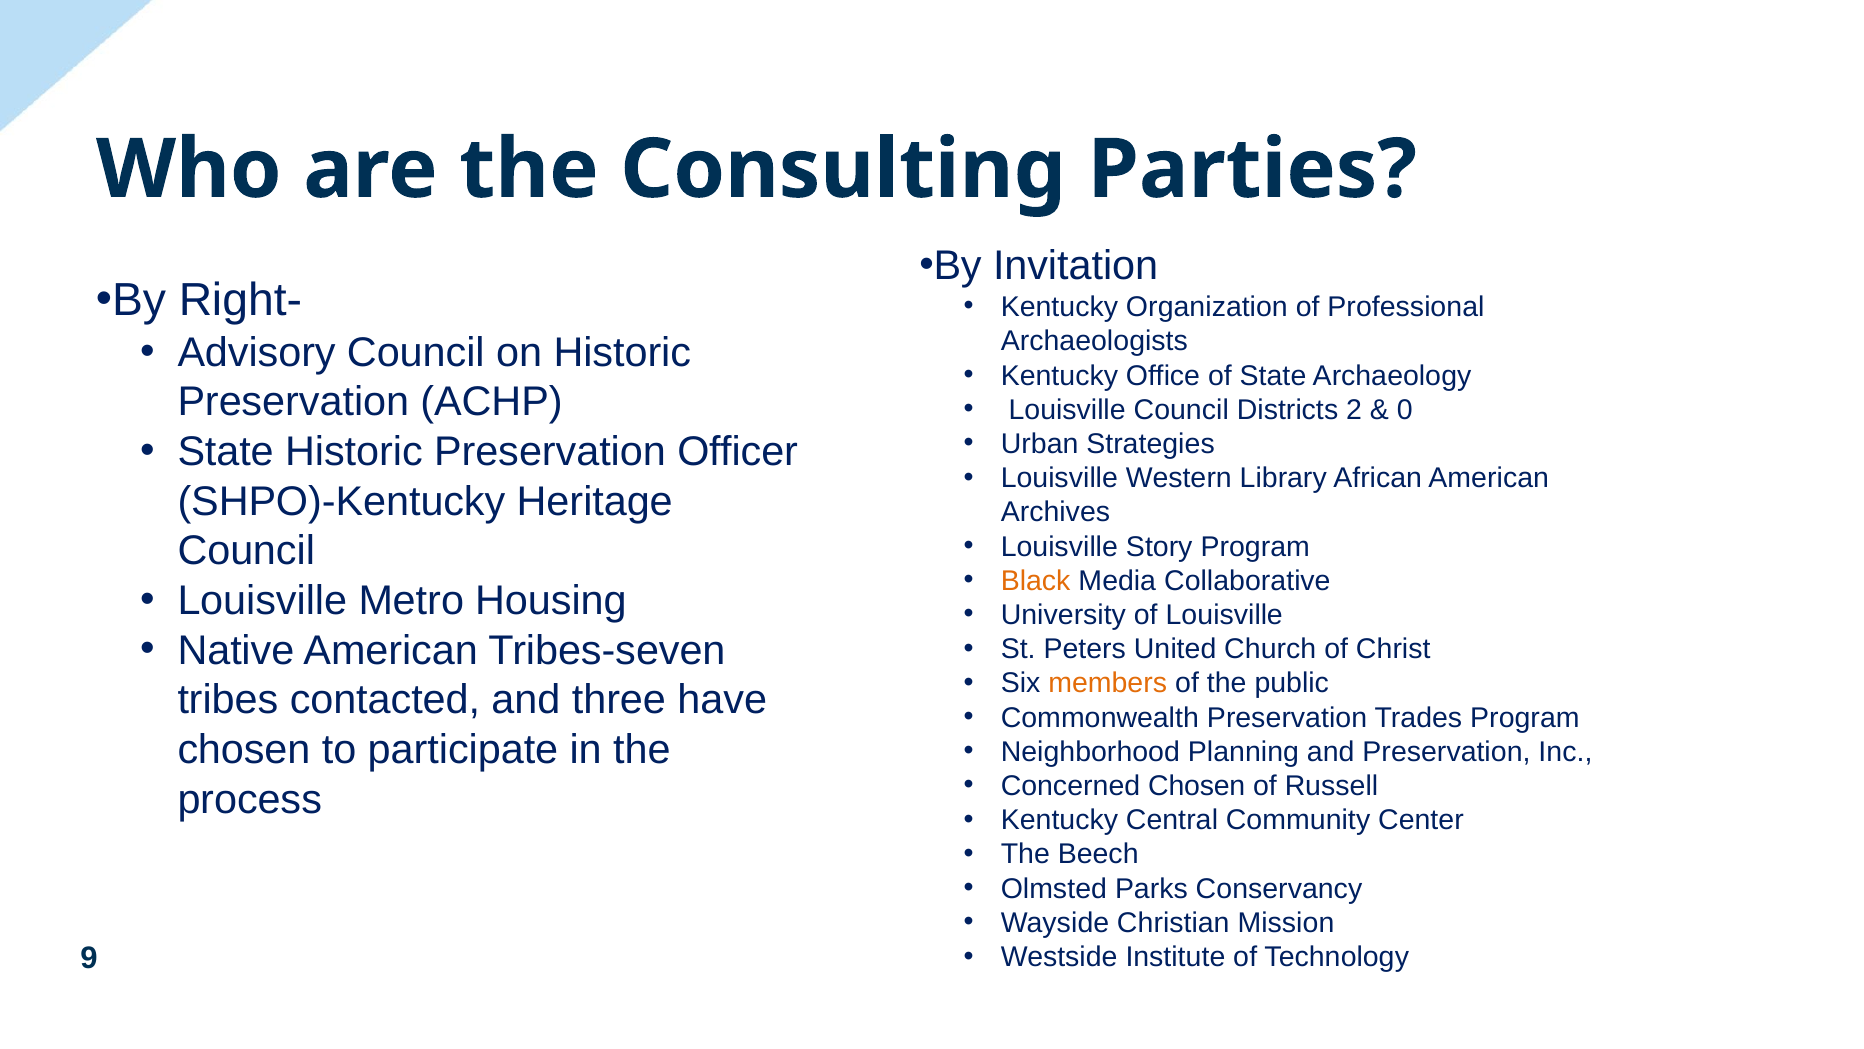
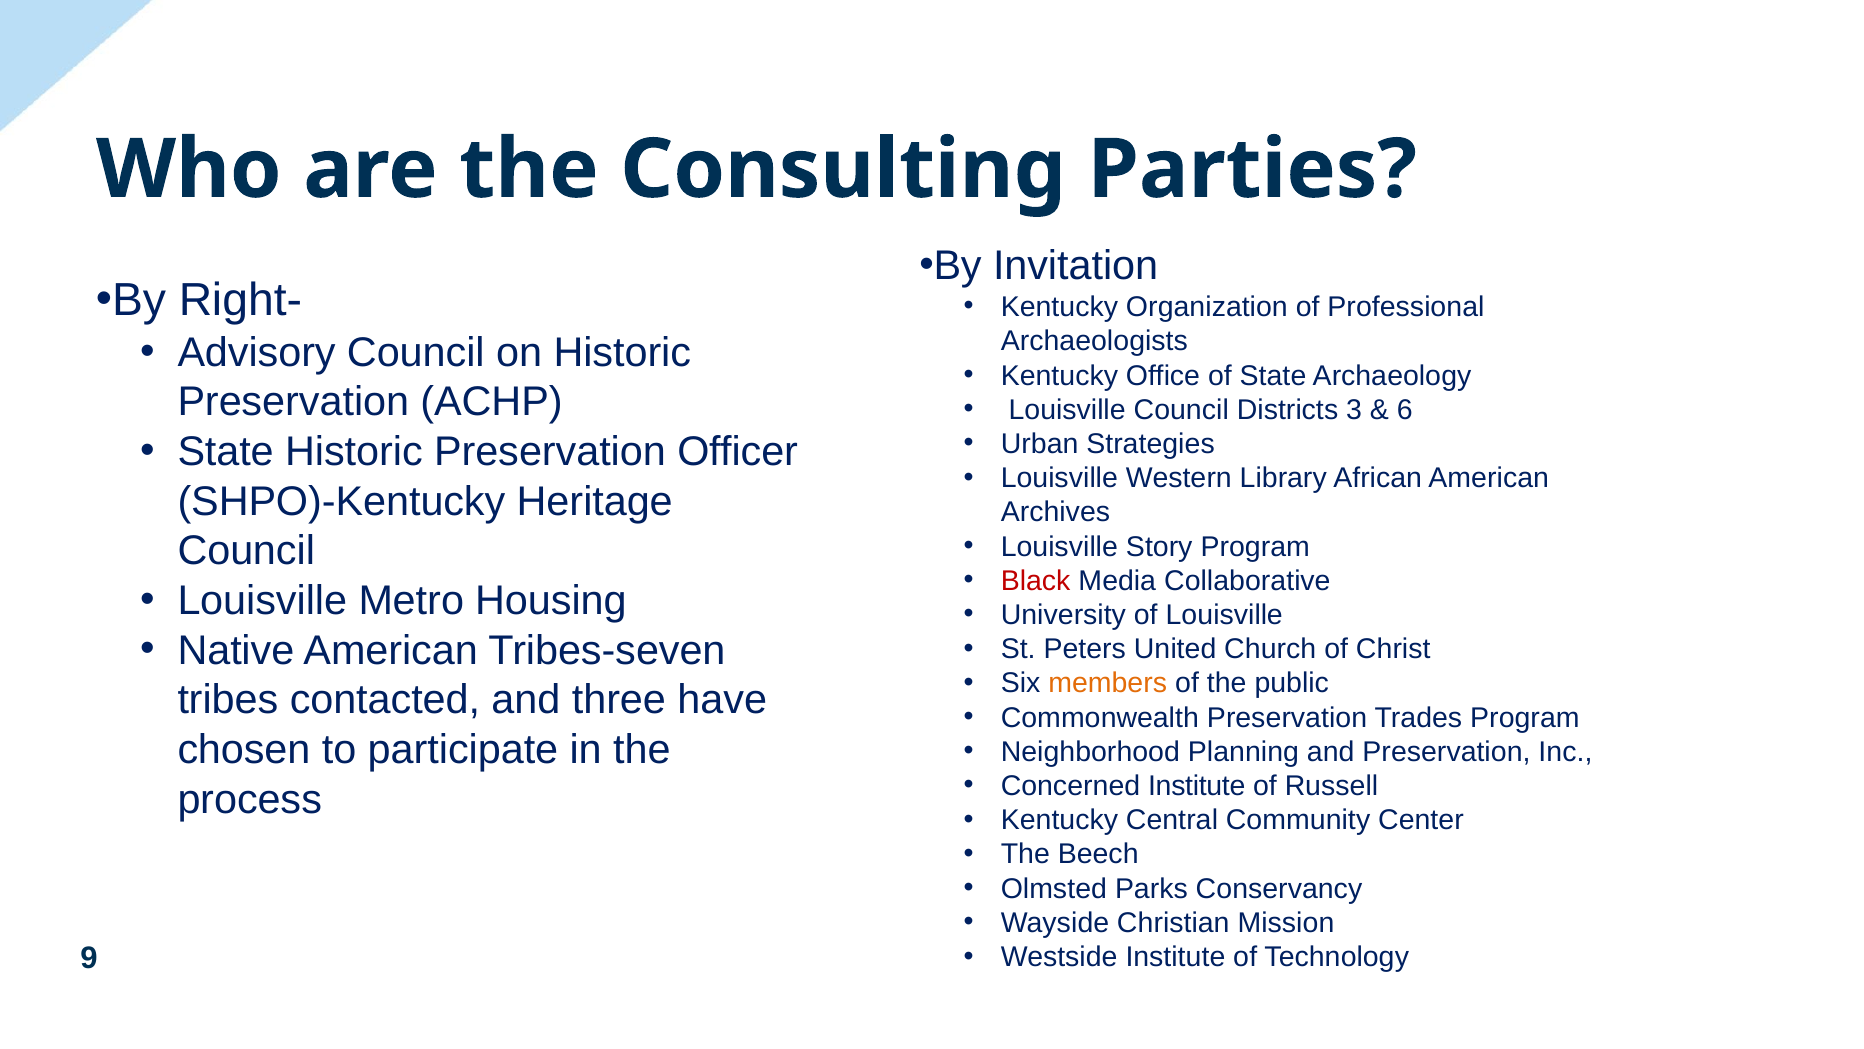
2: 2 -> 3 (1354, 410)
0: 0 -> 6 (1405, 410)
Black colour: orange -> red (1036, 581)
Concerned Chosen: Chosen -> Institute (1197, 786)
